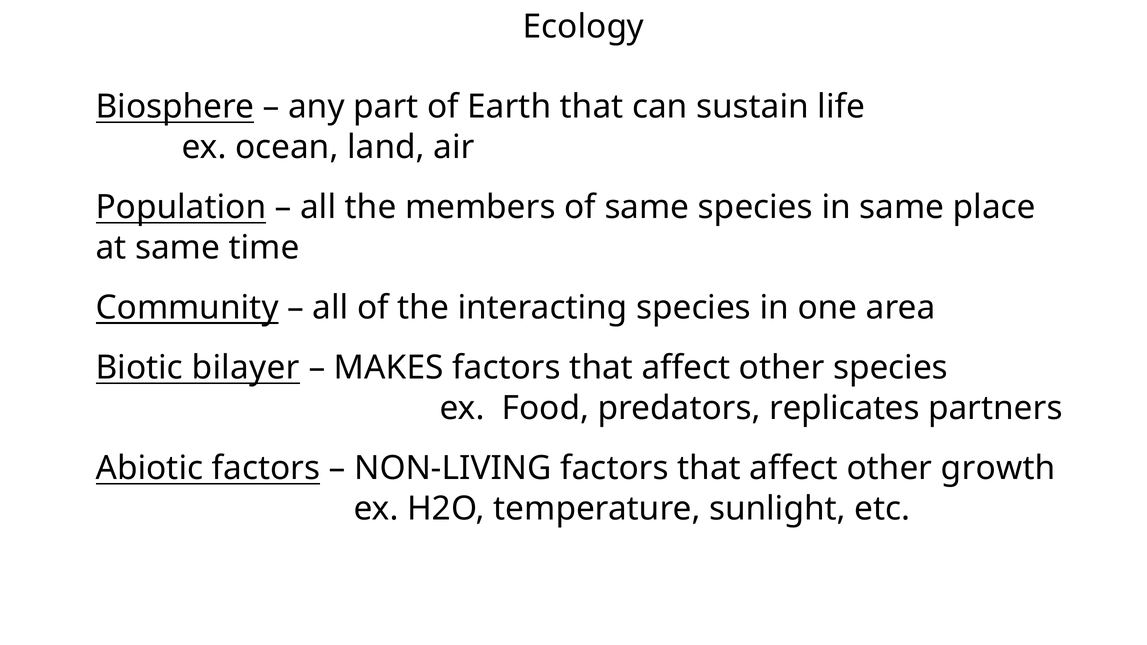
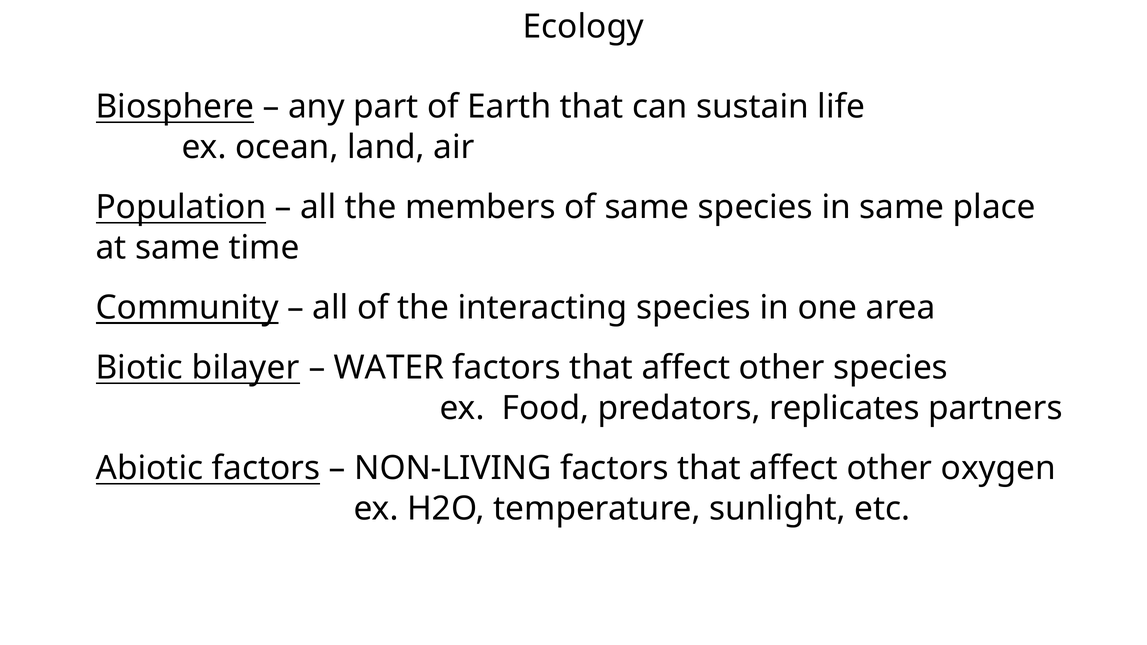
MAKES: MAKES -> WATER (389, 368)
growth: growth -> oxygen (998, 468)
